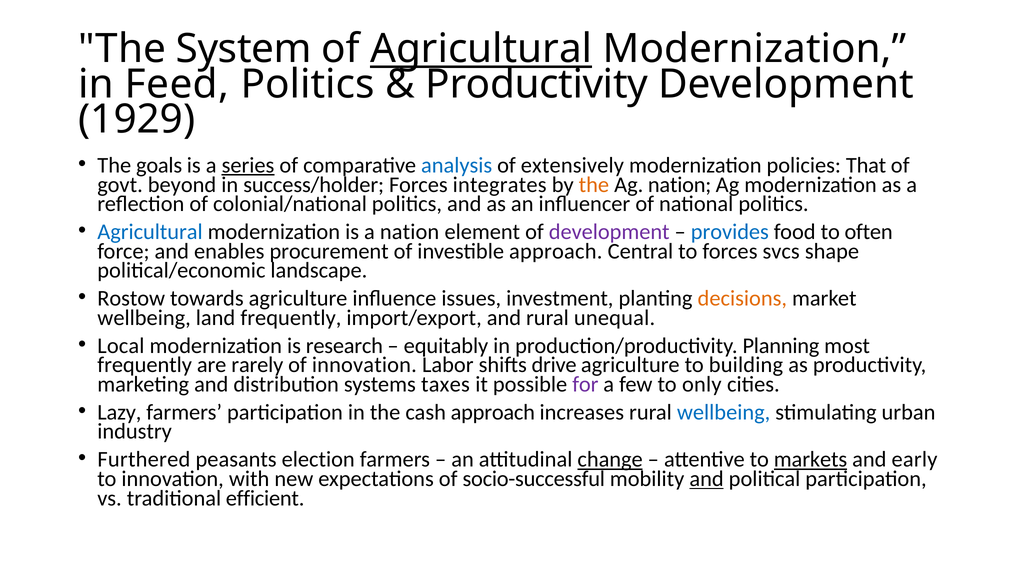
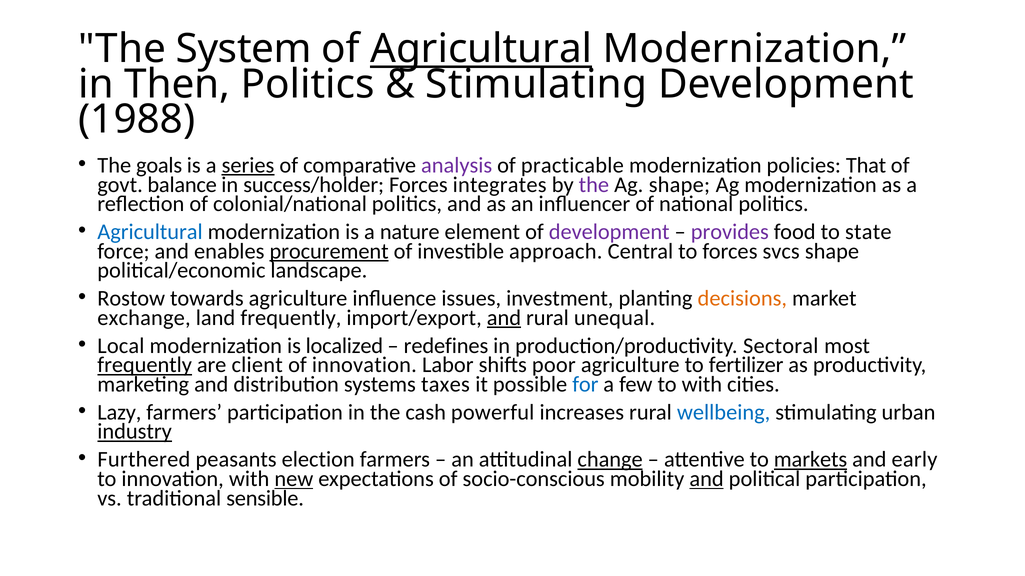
Feed: Feed -> Then (177, 84)
Productivity: Productivity -> Stimulating (536, 84)
1929: 1929 -> 1988 (137, 119)
analysis colour: blue -> purple (457, 165)
extensively: extensively -> practicable (572, 165)
beyond: beyond -> balance (182, 185)
the colour: orange -> purple (594, 185)
Ag nation: nation -> shape (679, 185)
a nation: nation -> nature (410, 232)
provides colour: blue -> purple (730, 232)
often: often -> state (868, 232)
procurement underline: none -> present (329, 251)
wellbeing: wellbeing -> exchange (144, 318)
and underline: none -> present (504, 318)
research: research -> localized (344, 346)
equitably: equitably -> redefines (446, 346)
Planning: Planning -> Sectoral (781, 346)
frequently underline: none -> present (145, 365)
rarely: rarely -> client (257, 365)
drive: drive -> poor (554, 365)
building: building -> fertilizer (746, 365)
for colour: purple -> blue (585, 385)
to only: only -> with (702, 385)
cash approach: approach -> powerful (493, 413)
industry underline: none -> present (135, 432)
new underline: none -> present (294, 479)
socio-successful: socio-successful -> socio-conscious (534, 479)
efficient: efficient -> sensible (265, 499)
